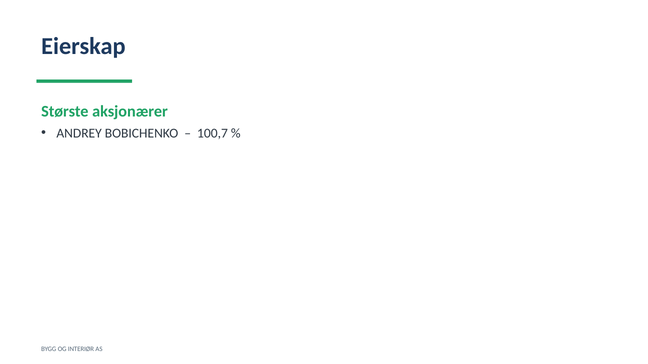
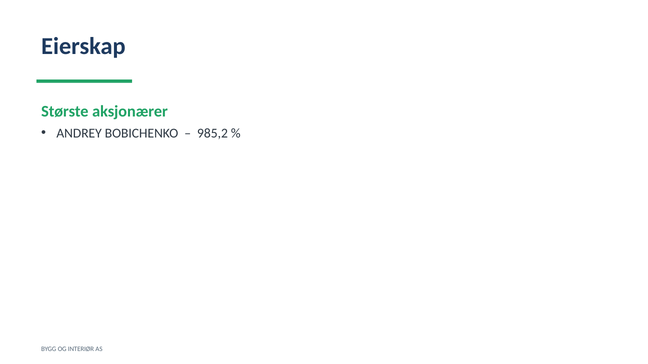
100,7: 100,7 -> 985,2 (212, 133)
